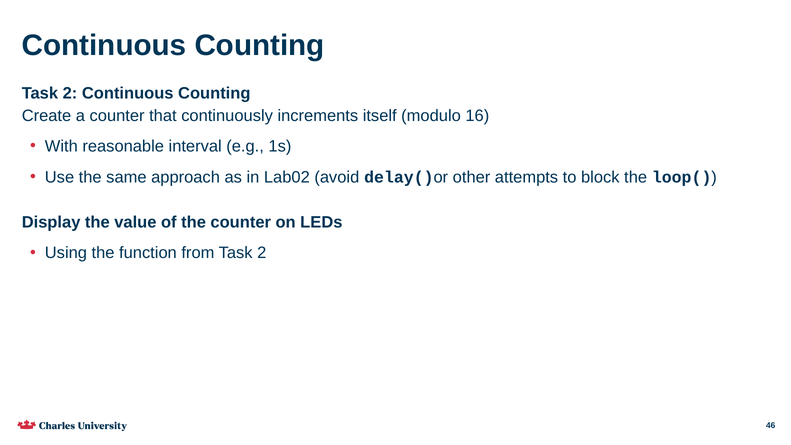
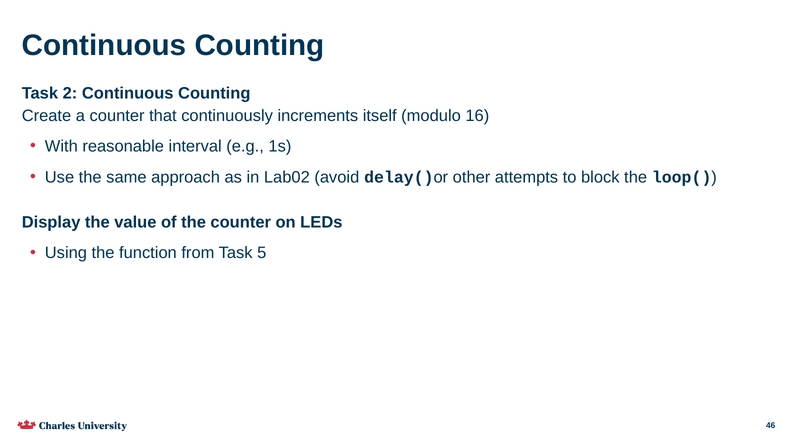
from Task 2: 2 -> 5 (262, 253)
